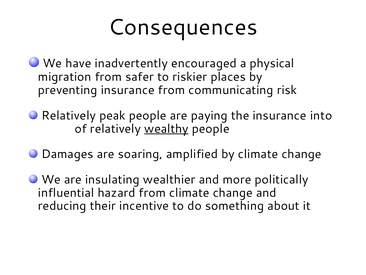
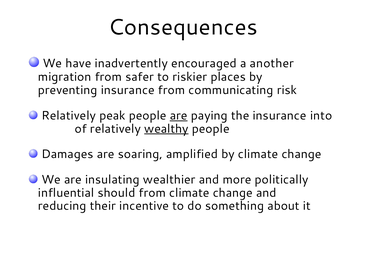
physical: physical -> another (272, 63)
are underline: none -> present (179, 115)
hazard: hazard -> should (116, 192)
